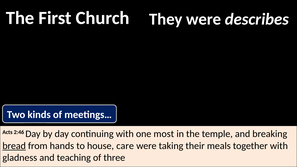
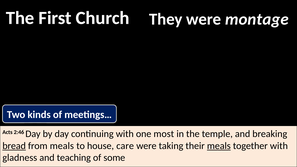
describes: describes -> montage (257, 19)
from hands: hands -> meals (62, 146)
meals underline: none -> present (219, 146)
three: three -> some (114, 158)
